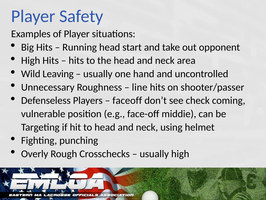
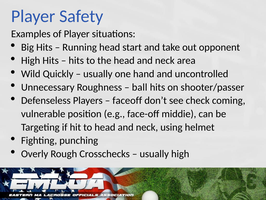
Leaving: Leaving -> Quickly (58, 74)
line: line -> ball (140, 87)
